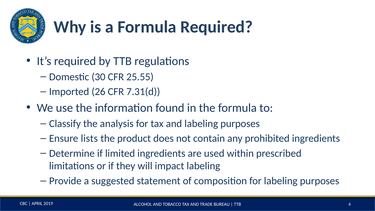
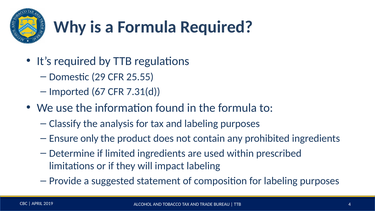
30: 30 -> 29 (98, 77)
26: 26 -> 67 (98, 92)
lists: lists -> only (89, 138)
